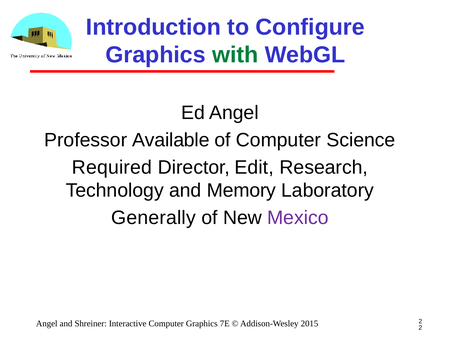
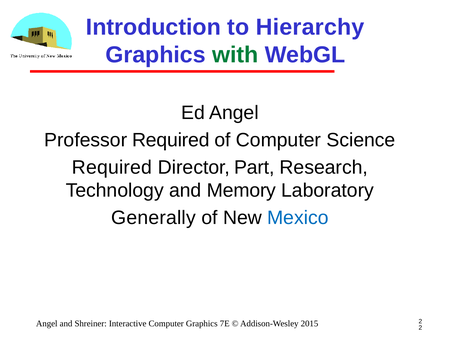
Configure: Configure -> Hierarchy (310, 27)
Professor Available: Available -> Required (171, 140)
Edit: Edit -> Part (254, 167)
Mexico colour: purple -> blue (298, 218)
